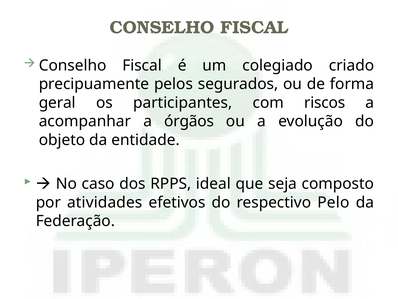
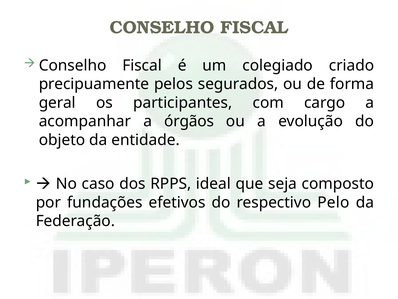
riscos: riscos -> cargo (325, 103)
atividades: atividades -> fundações (105, 202)
